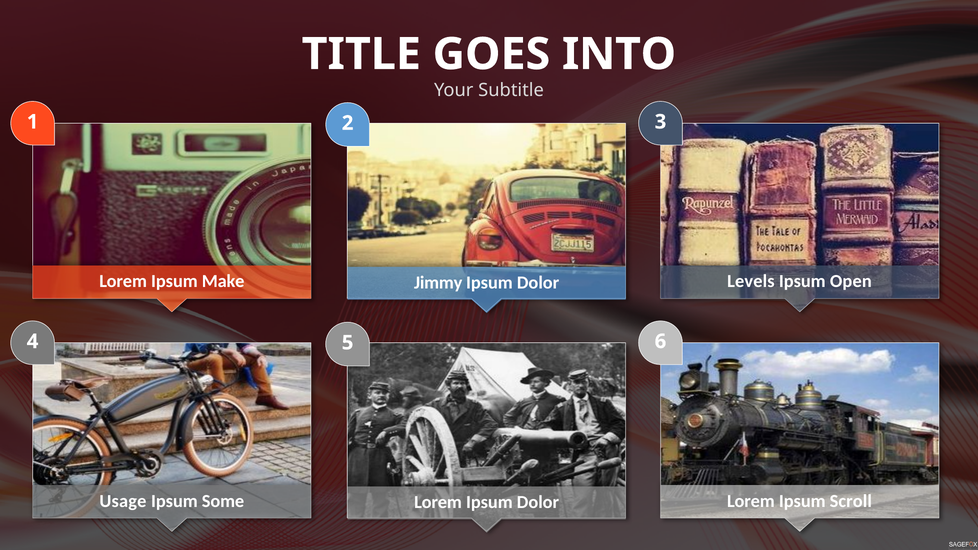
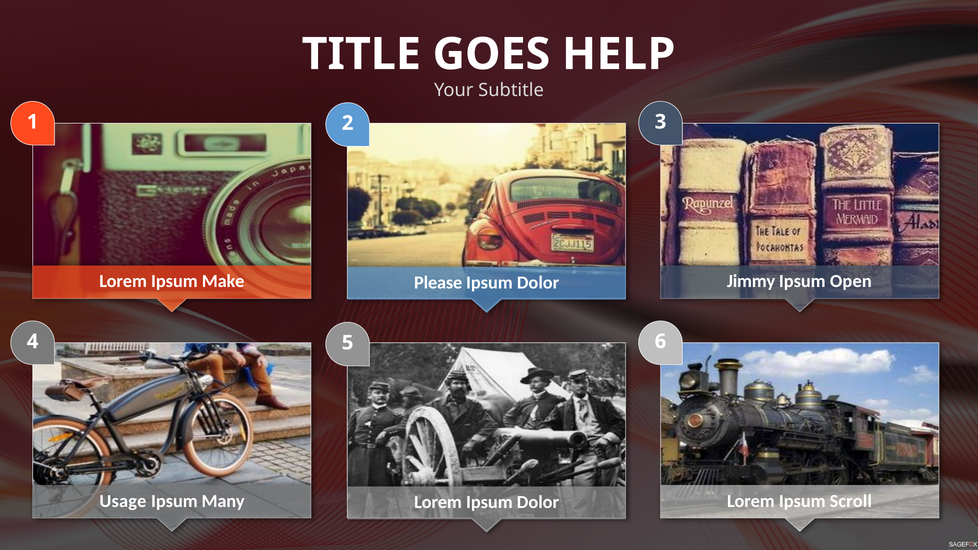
INTO: INTO -> HELP (619, 54)
Levels: Levels -> Jimmy (751, 281)
Jimmy: Jimmy -> Please (438, 283)
Some: Some -> Many (223, 501)
